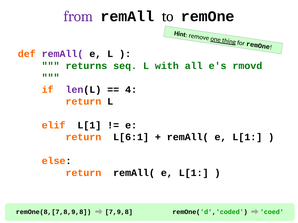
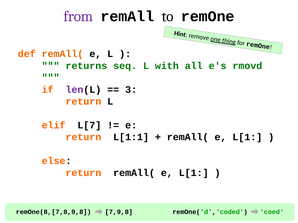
remAll( colour: purple -> orange (63, 54)
4: 4 -> 3 (131, 90)
elif L[1: L[1 -> L[7 (89, 126)
L[6:1: L[6:1 -> L[1:1 (131, 137)
